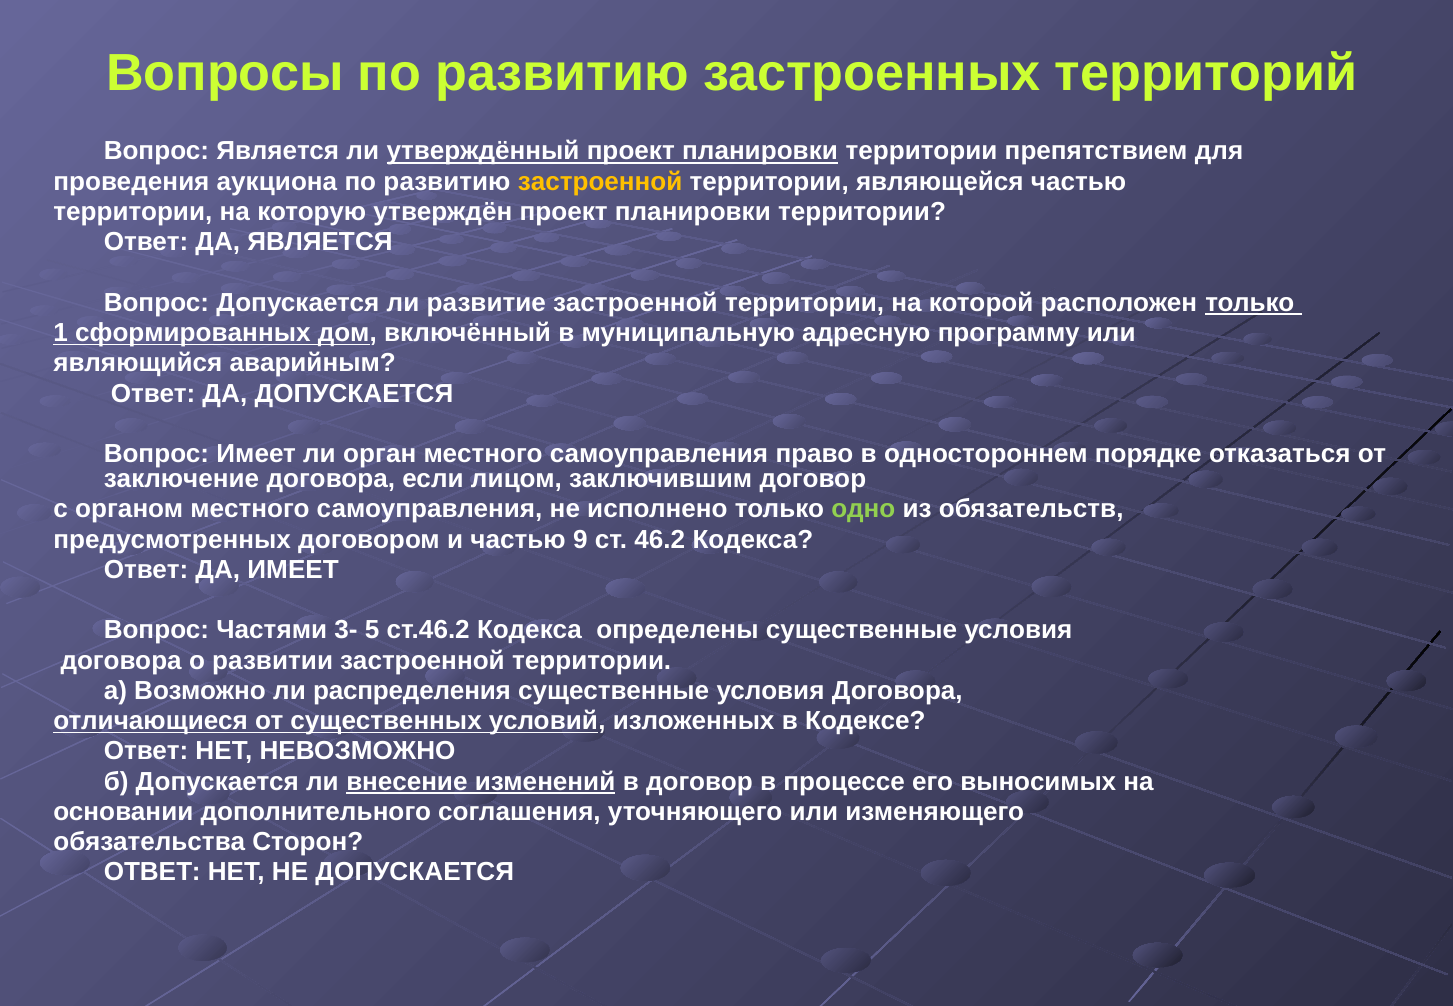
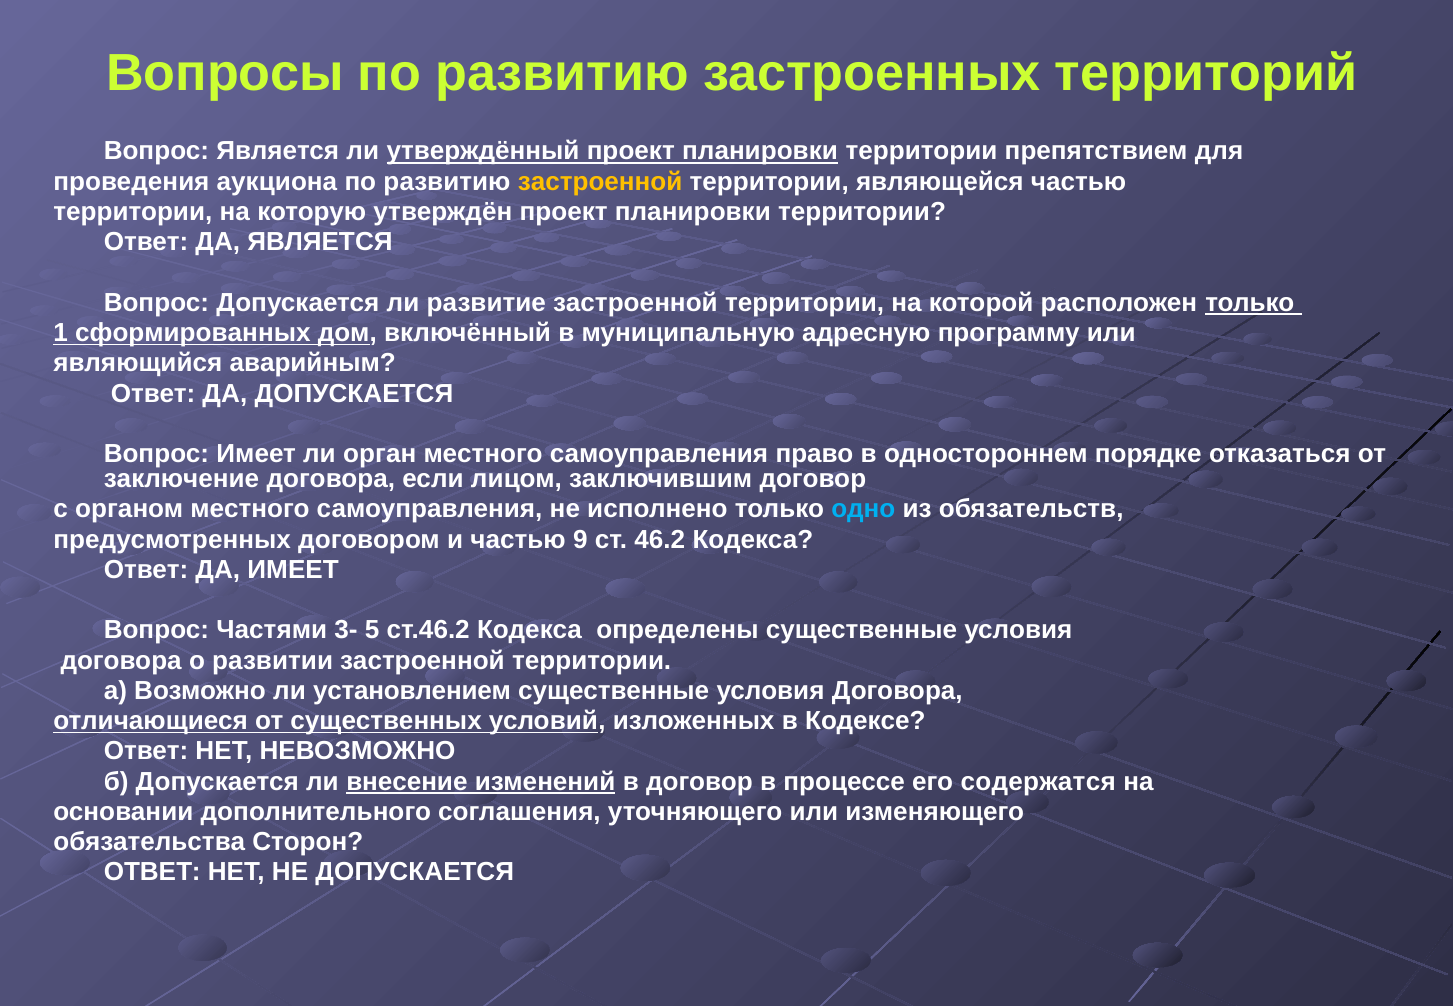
одно colour: light green -> light blue (863, 509)
распределения: распределения -> установлением (412, 691)
выносимых: выносимых -> содержатся (1038, 781)
